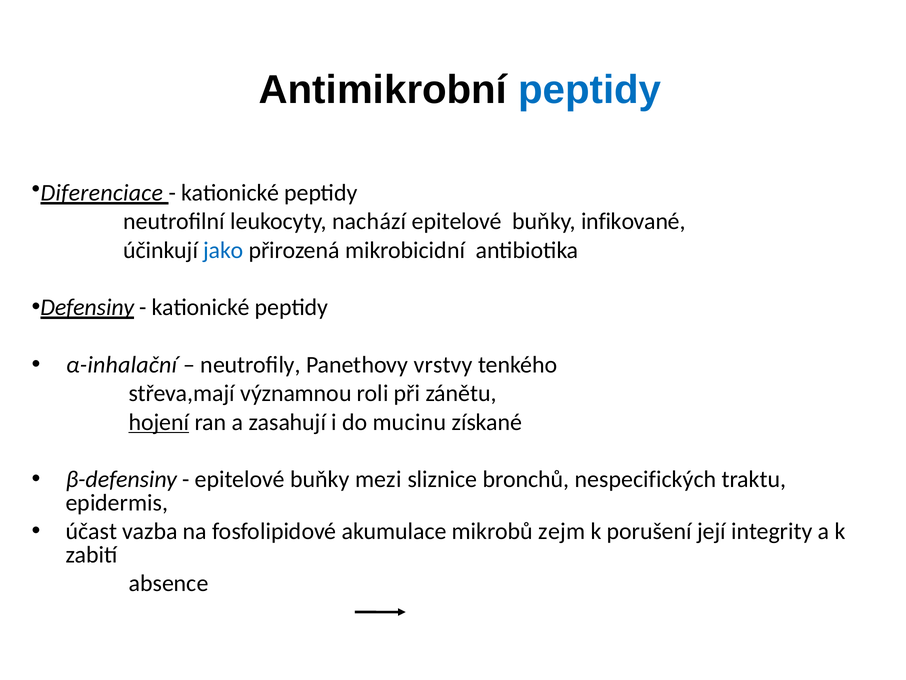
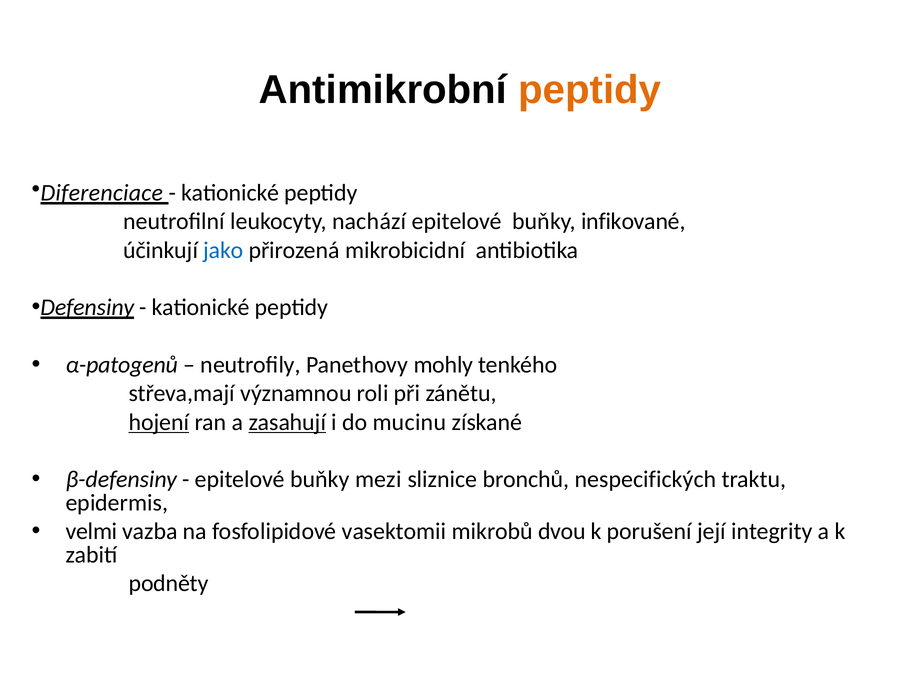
peptidy colour: blue -> orange (590, 90)
α-inhalační: α-inhalační -> α-patogenů (122, 365)
vrstvy: vrstvy -> mohly (443, 365)
zasahují underline: none -> present (287, 422)
účast: účast -> velmi (91, 531)
akumulace: akumulace -> vasektomii (394, 531)
zejm: zejm -> dvou (562, 531)
absence: absence -> podněty (169, 583)
